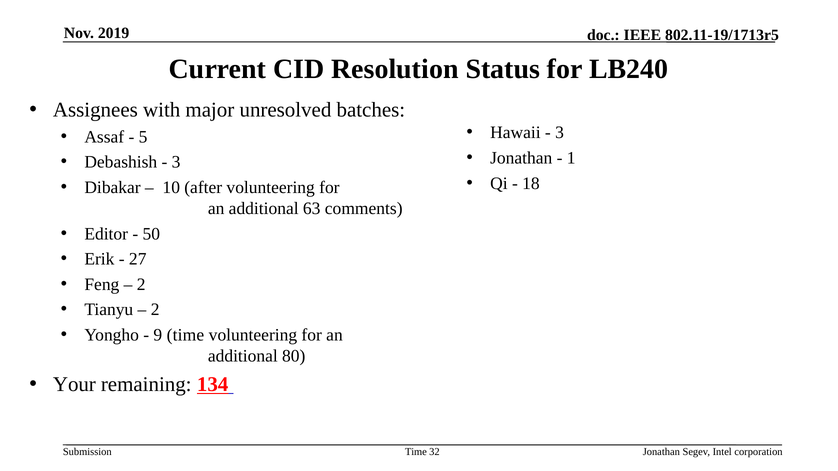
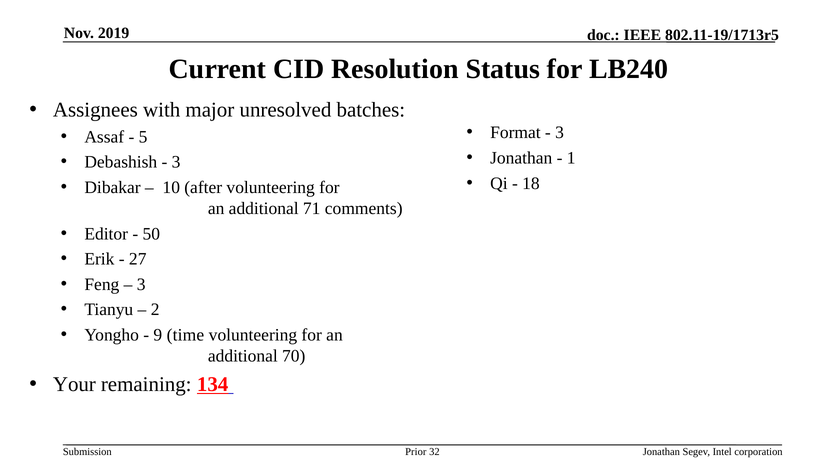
Hawaii: Hawaii -> Format (515, 133)
63: 63 -> 71 (312, 209)
2: 2 -> 3 (141, 285)
80: 80 -> 70 (294, 356)
Time: Time -> Prior (416, 452)
